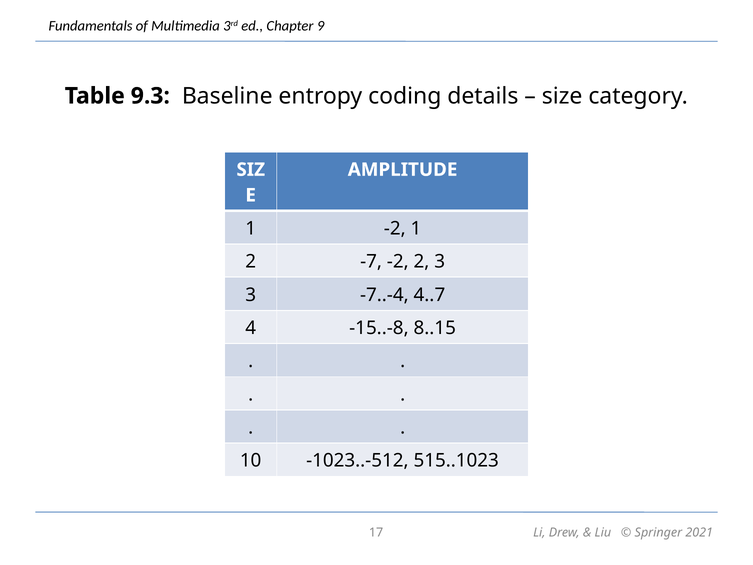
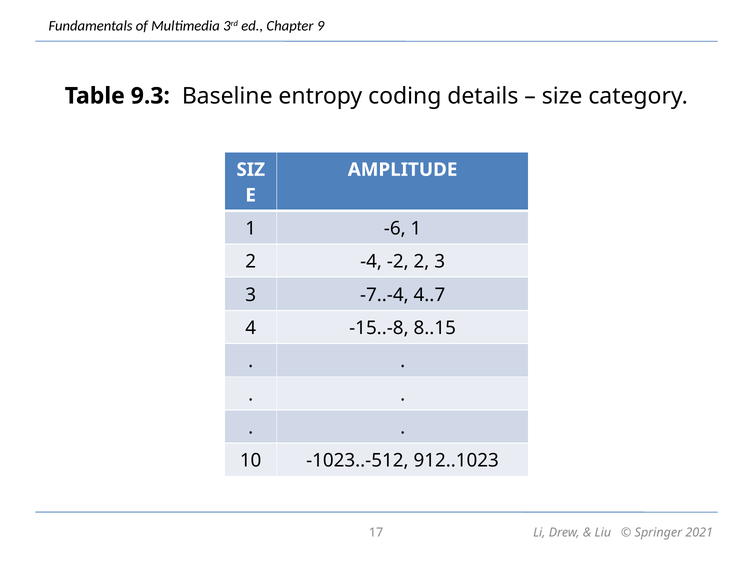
1 -2: -2 -> -6 (395, 228)
-7: -7 -> -4 (371, 262)
515..1023: 515..1023 -> 912..1023 (456, 461)
